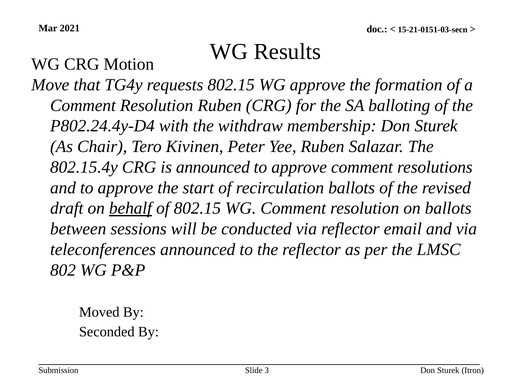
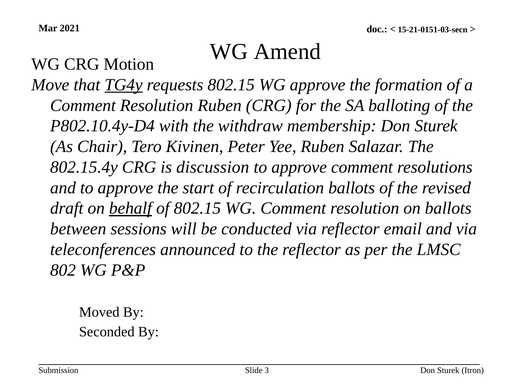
Results: Results -> Amend (287, 52)
TG4y underline: none -> present (124, 85)
P802.24.4y-D4: P802.24.4y-D4 -> P802.10.4y-D4 (102, 126)
is announced: announced -> discussion (213, 167)
